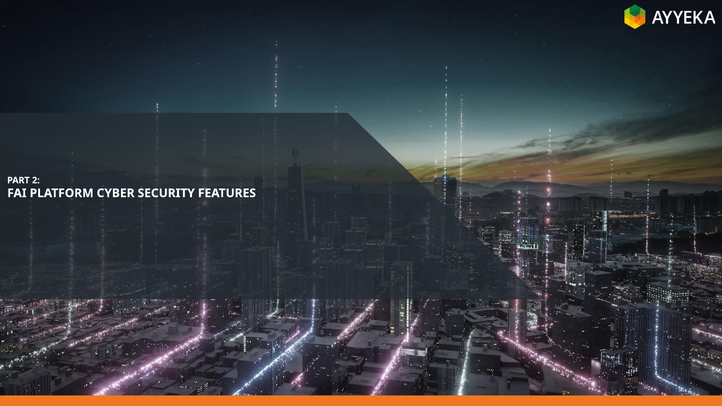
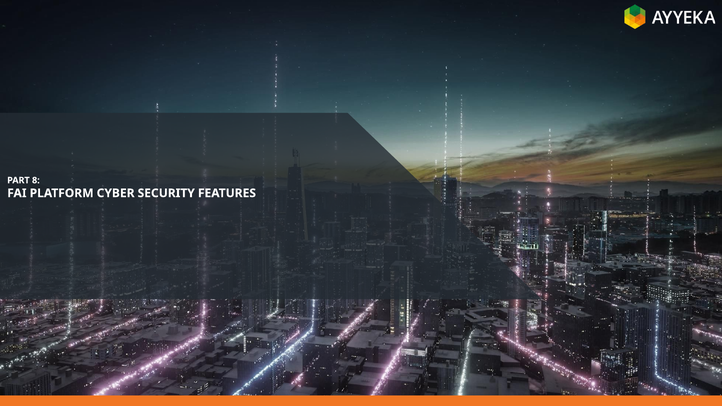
2: 2 -> 8 (36, 180)
